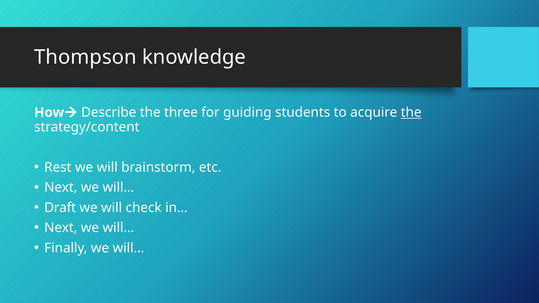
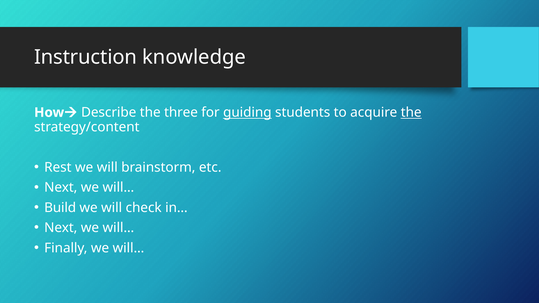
Thompson: Thompson -> Instruction (86, 57)
guiding underline: none -> present (247, 113)
Draft: Draft -> Build (60, 208)
